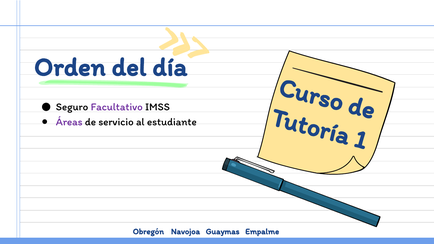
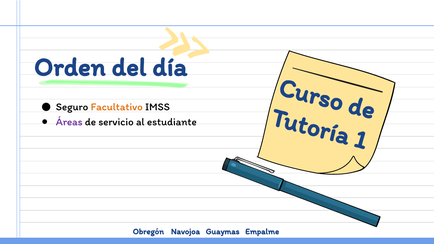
Facultativo colour: purple -> orange (117, 107)
